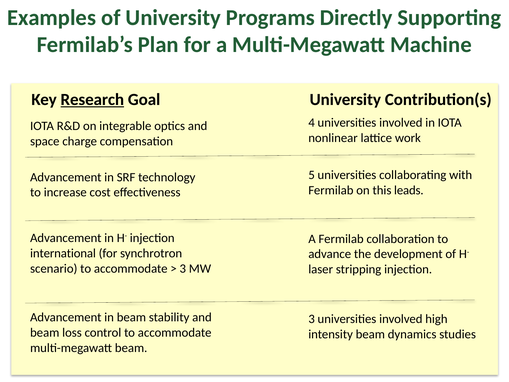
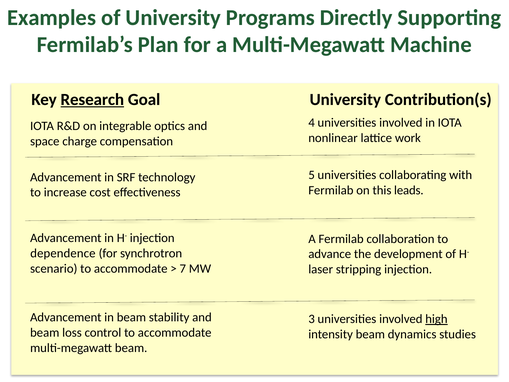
international: international -> dependence (63, 253)
3: 3 -> 7 (183, 268)
high underline: none -> present (436, 319)
